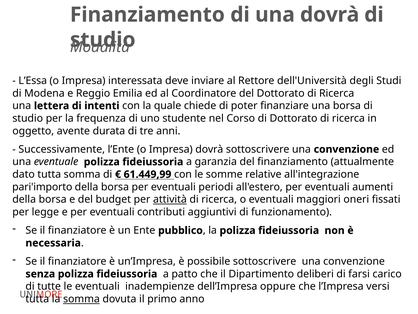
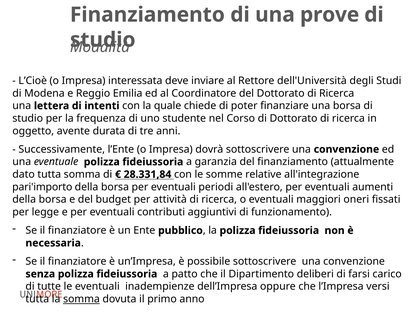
una dovrà: dovrà -> prove (330, 15)
L’Essa: L’Essa -> L’Cioè (33, 81)
61.449,99: 61.449,99 -> 28.331,84 (147, 174)
attività underline: present -> none (170, 199)
